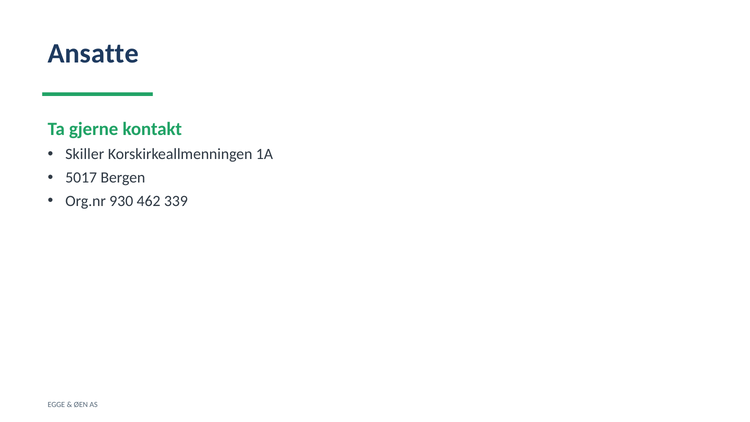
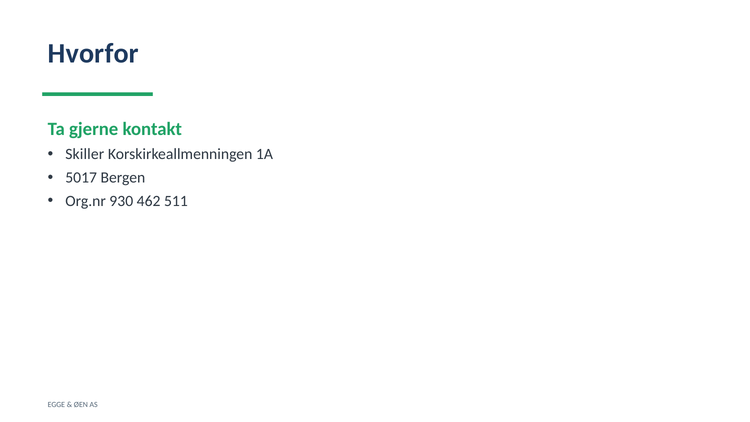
Ansatte: Ansatte -> Hvorfor (93, 54)
339: 339 -> 511 (176, 201)
